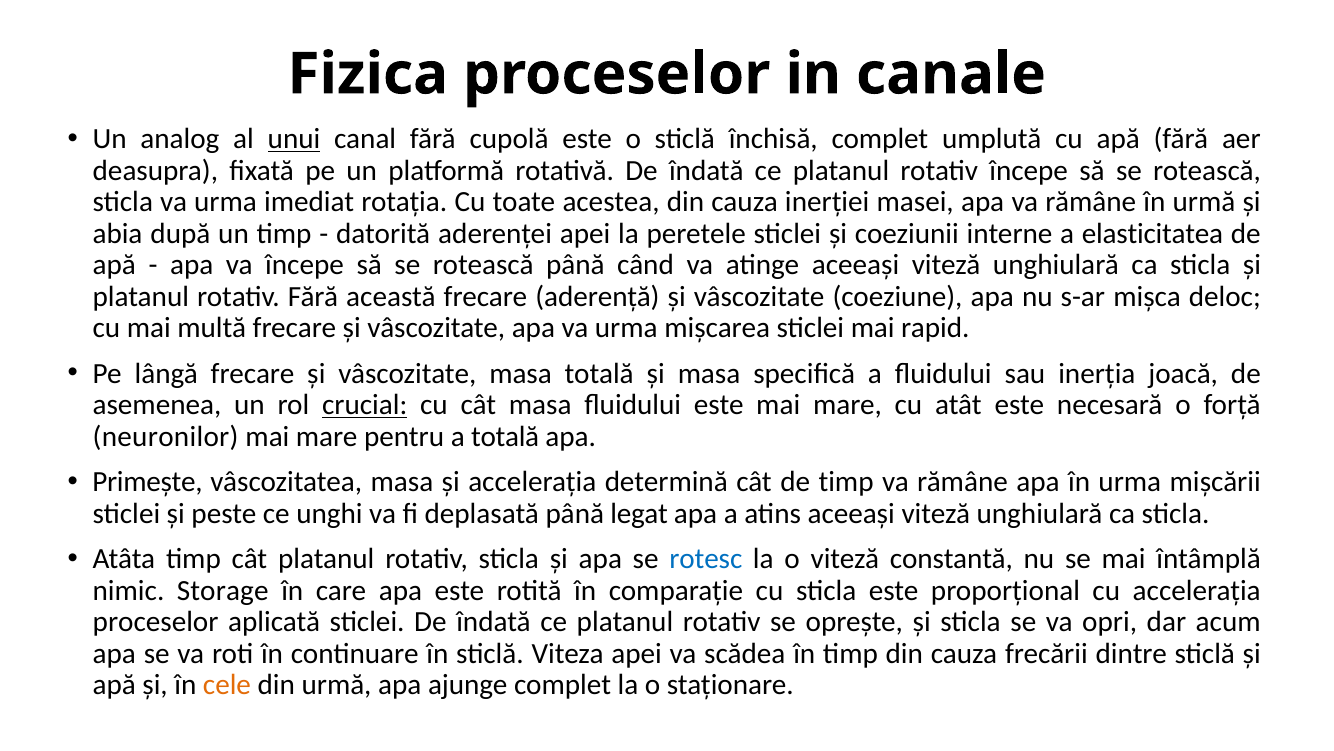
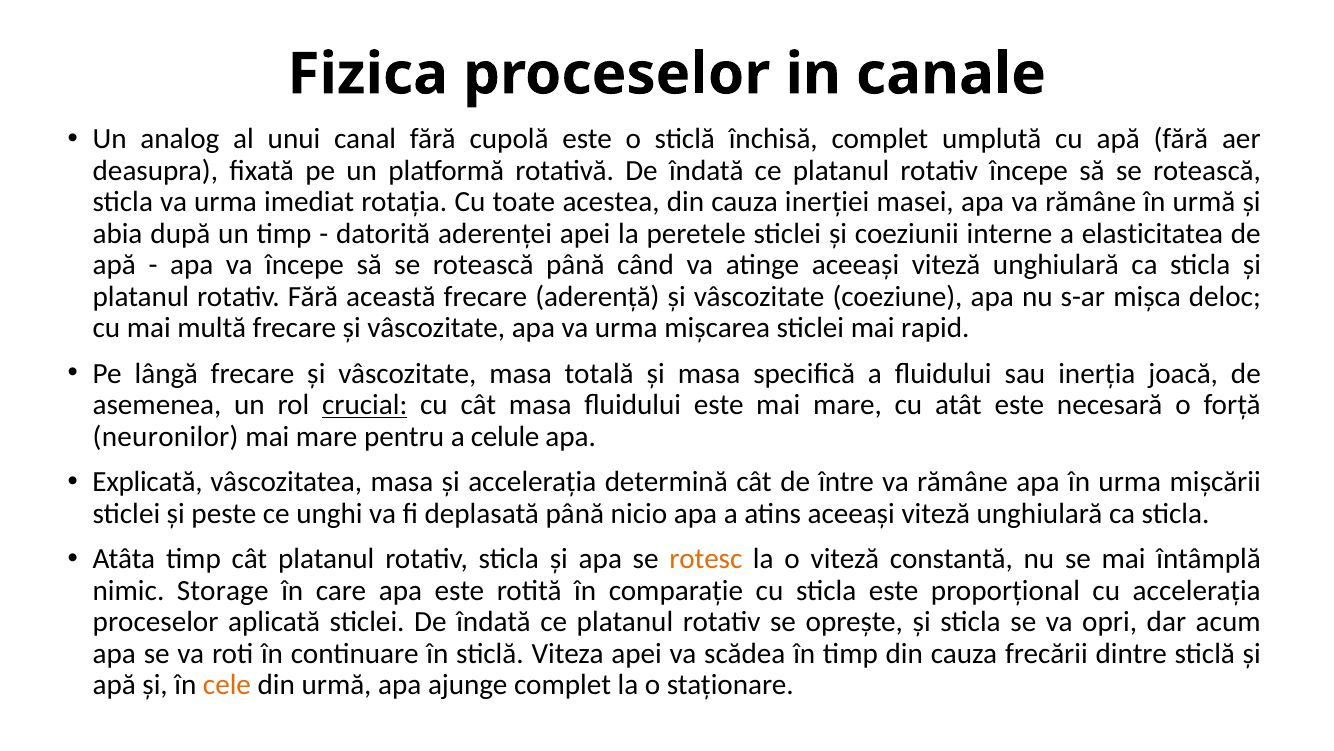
unui underline: present -> none (294, 139)
a totală: totală -> celule (505, 436)
Primește: Primește -> Explicată (147, 482)
de timp: timp -> între (846, 482)
legat: legat -> nicio (639, 513)
rotesc colour: blue -> orange (706, 559)
